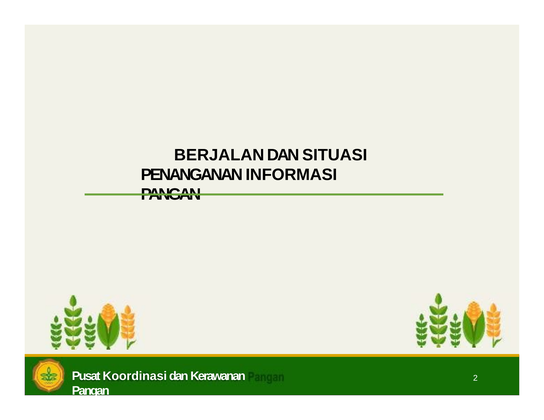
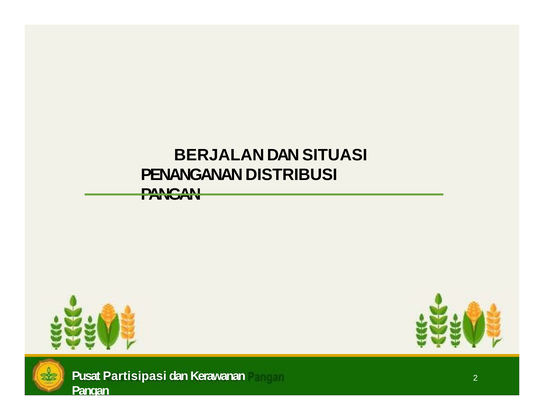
INFORMASI: INFORMASI -> DISTRIBUSI (291, 175)
Koordinasi: Koordinasi -> Partisipasi (135, 376)
